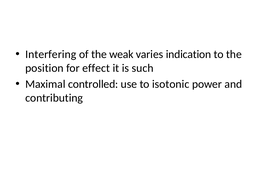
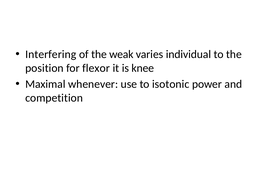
indication: indication -> individual (188, 54)
effect: effect -> flexor (96, 68)
such: such -> knee (143, 68)
controlled: controlled -> whenever (93, 84)
contributing: contributing -> competition (54, 98)
